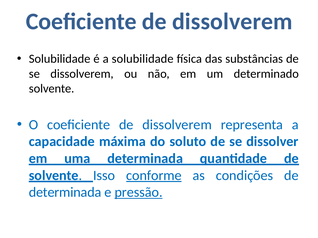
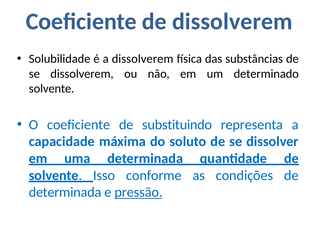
a solubilidade: solubilidade -> dissolverem (143, 59)
O coeficiente de dissolverem: dissolverem -> substituindo (177, 125)
conforme underline: present -> none (154, 176)
